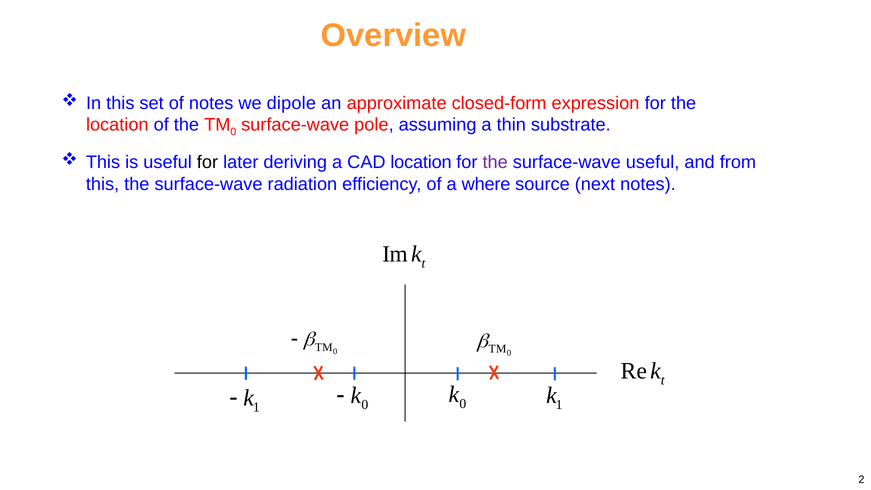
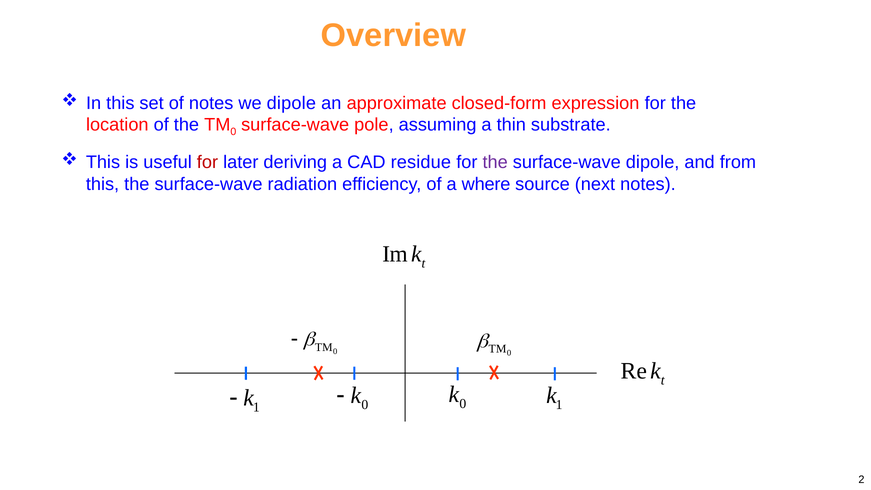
for colour: black -> red (207, 162)
CAD location: location -> residue (421, 162)
surface-wave useful: useful -> dipole (653, 162)
